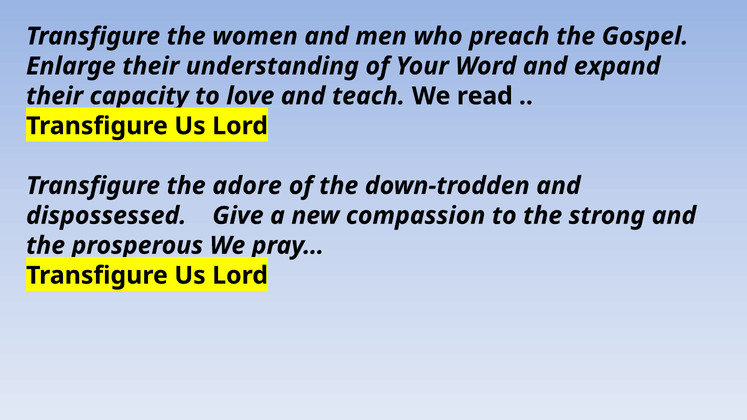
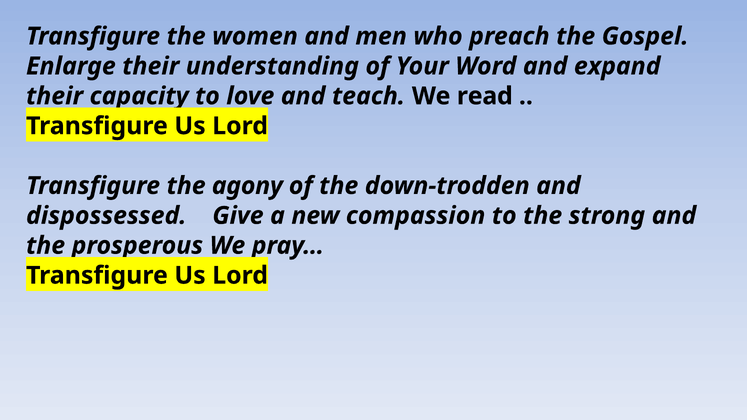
adore: adore -> agony (247, 186)
